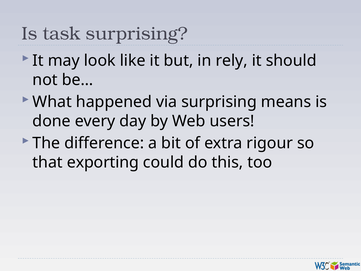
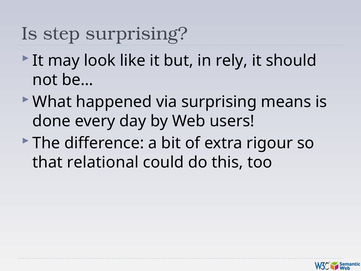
task: task -> step (61, 34)
exporting: exporting -> relational (103, 162)
